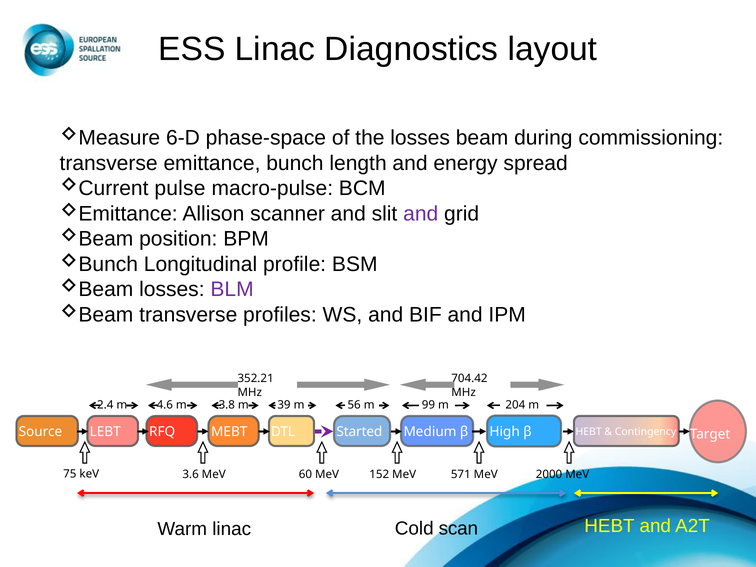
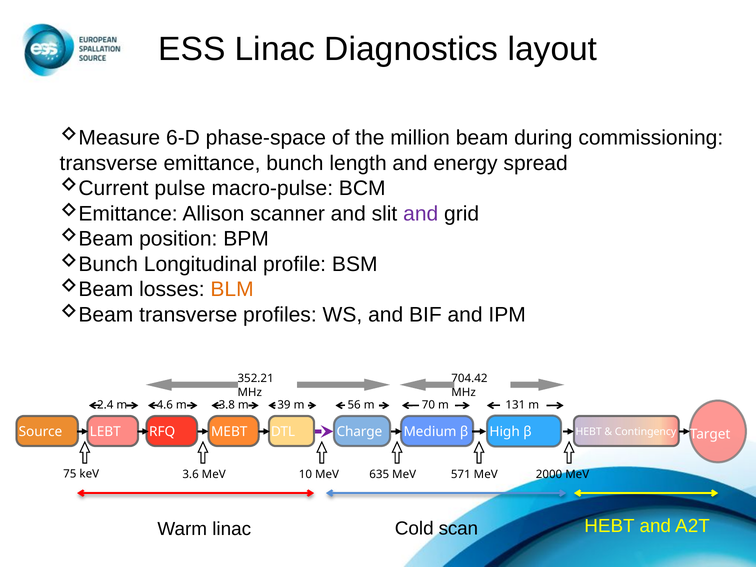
the losses: losses -> million (420, 138)
BLM colour: purple -> orange (232, 289)
99: 99 -> 70 (428, 405)
204: 204 -> 131 (515, 405)
Started: Started -> Charge (359, 432)
60: 60 -> 10 (305, 474)
152: 152 -> 635 (379, 474)
